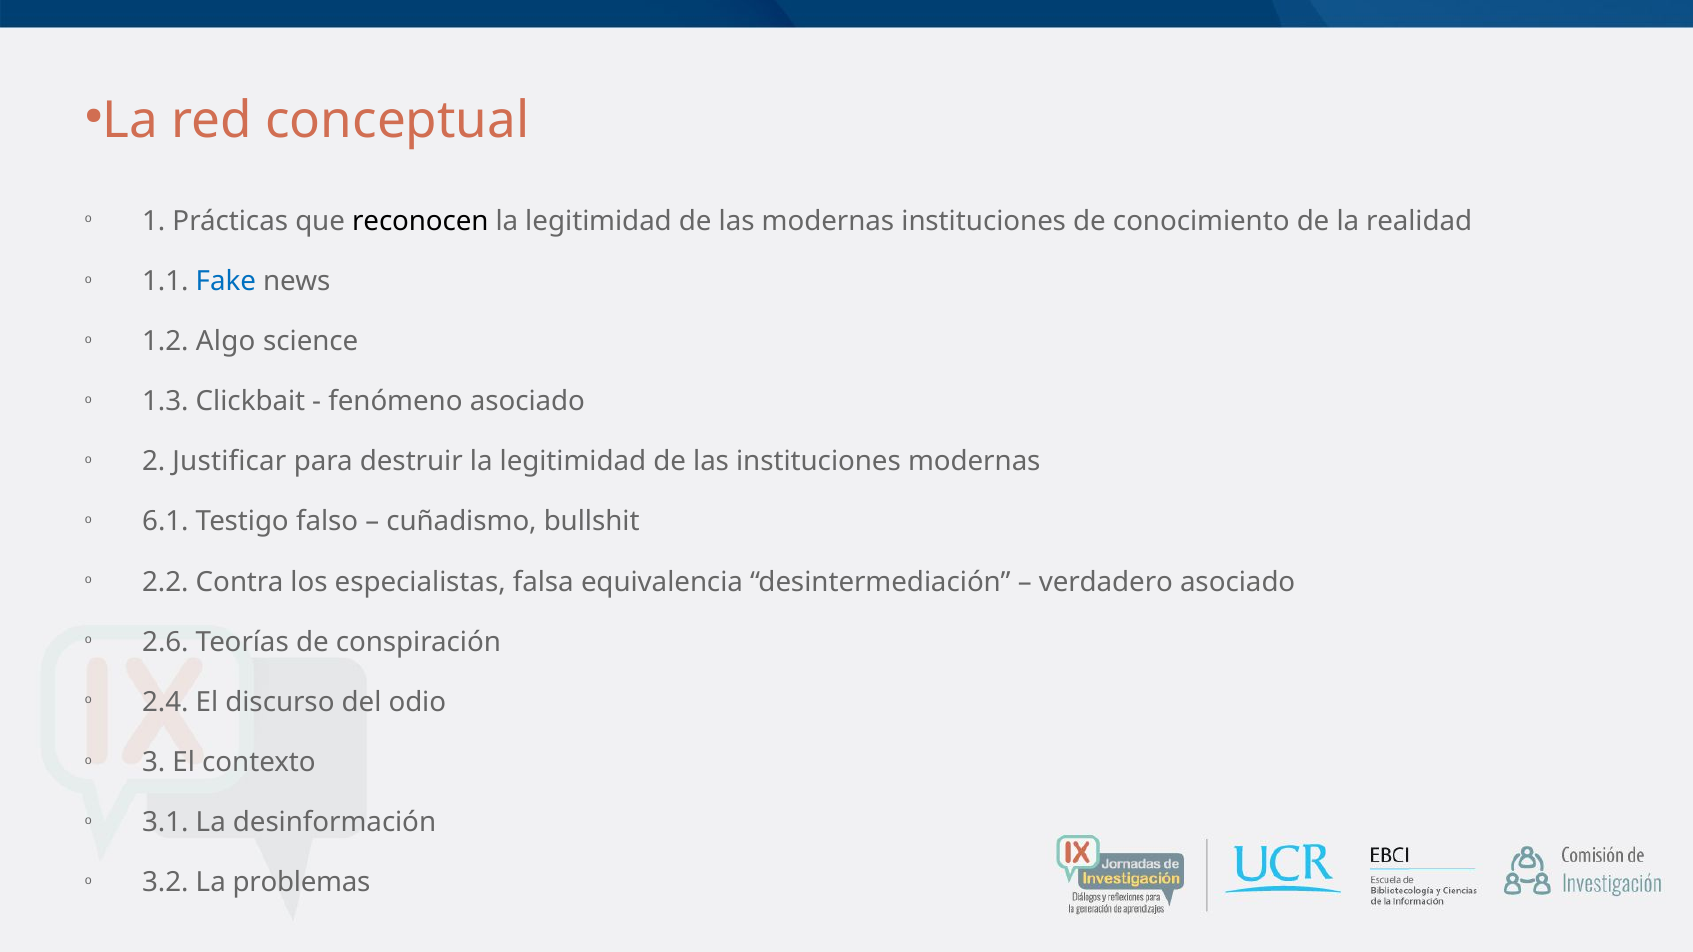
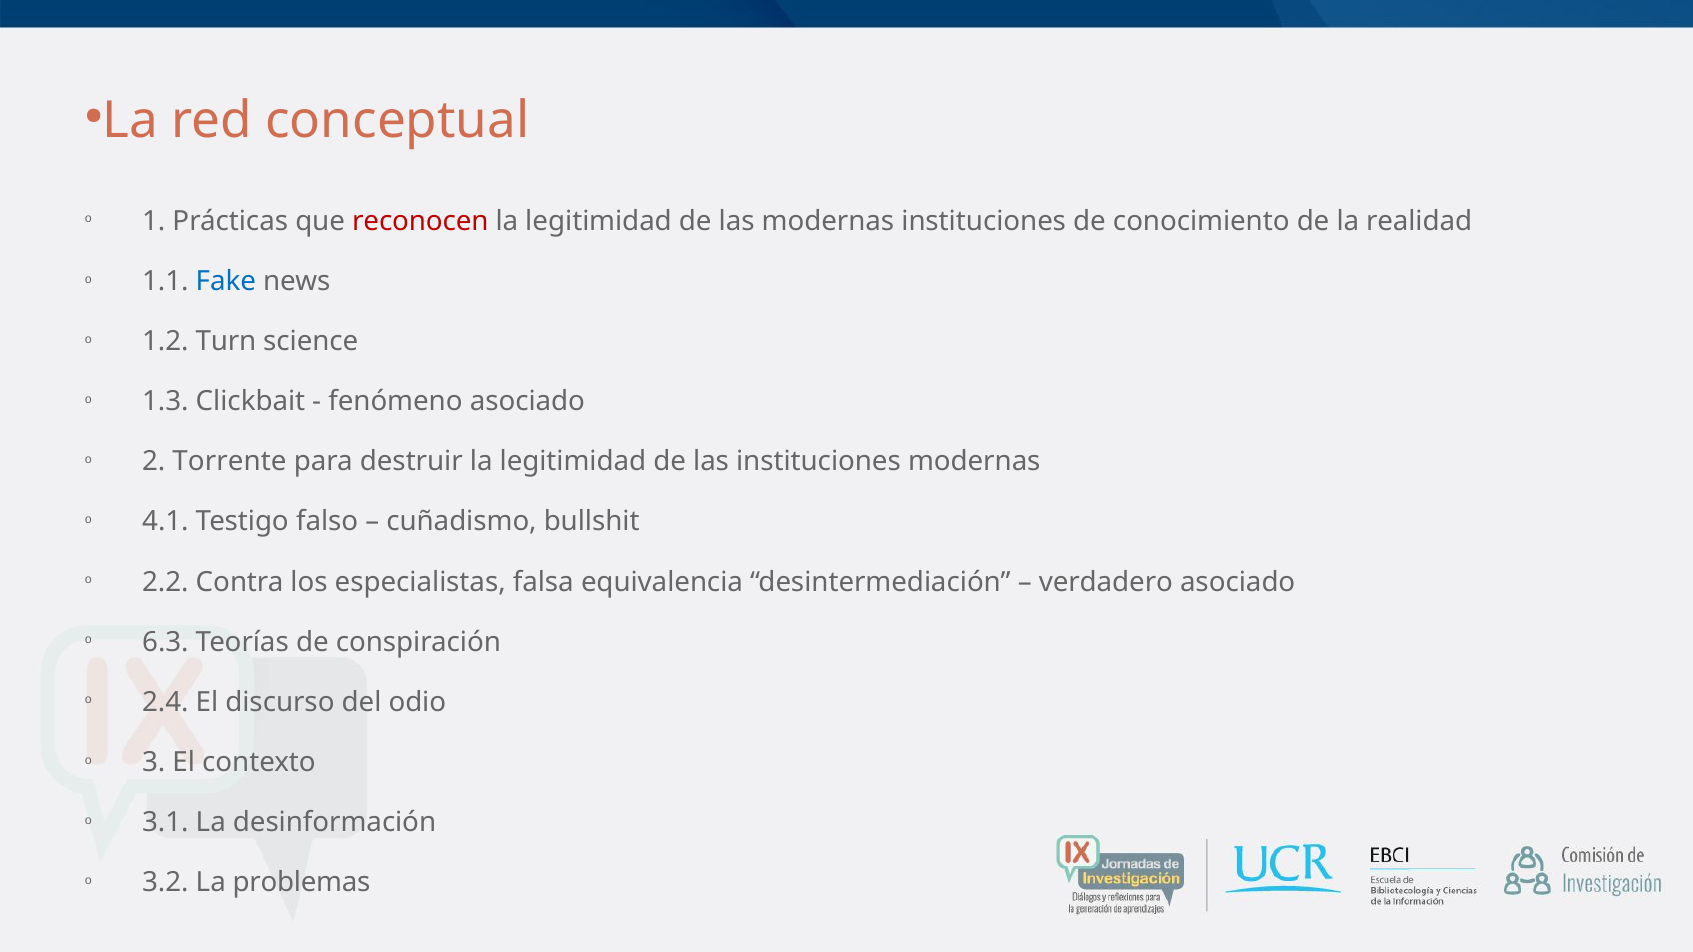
reconocen colour: black -> red (420, 221)
Algo: Algo -> Turn (226, 341)
Justificar: Justificar -> Torrente (230, 462)
6.1: 6.1 -> 4.1 (165, 522)
2.6: 2.6 -> 6.3 (165, 642)
